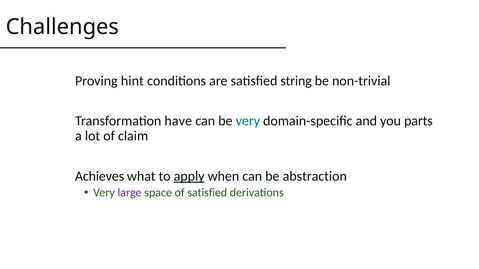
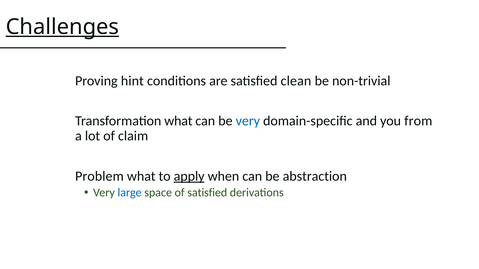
Challenges underline: none -> present (62, 27)
string: string -> clean (296, 81)
Transformation have: have -> what (178, 121)
parts: parts -> from (418, 121)
Achieves: Achieves -> Problem (99, 176)
large colour: purple -> blue (130, 193)
